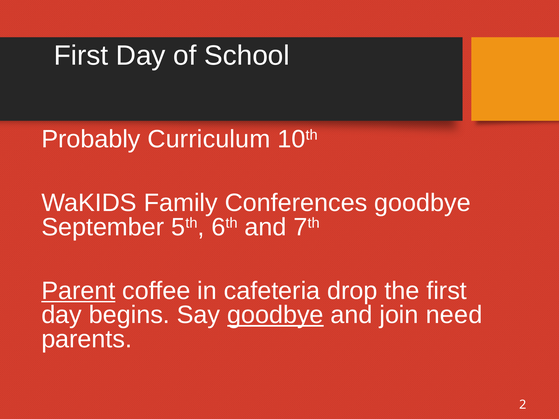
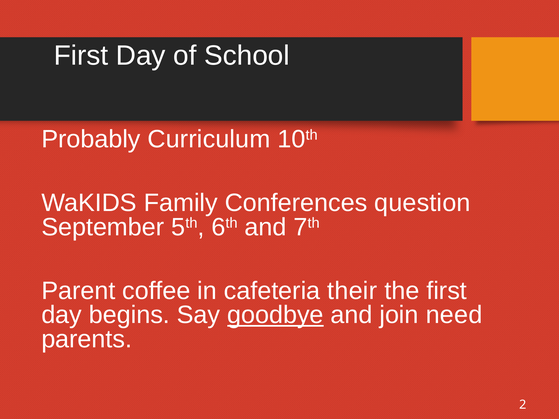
Conferences goodbye: goodbye -> question (422, 203)
Parent underline: present -> none (78, 291)
drop: drop -> their (352, 291)
